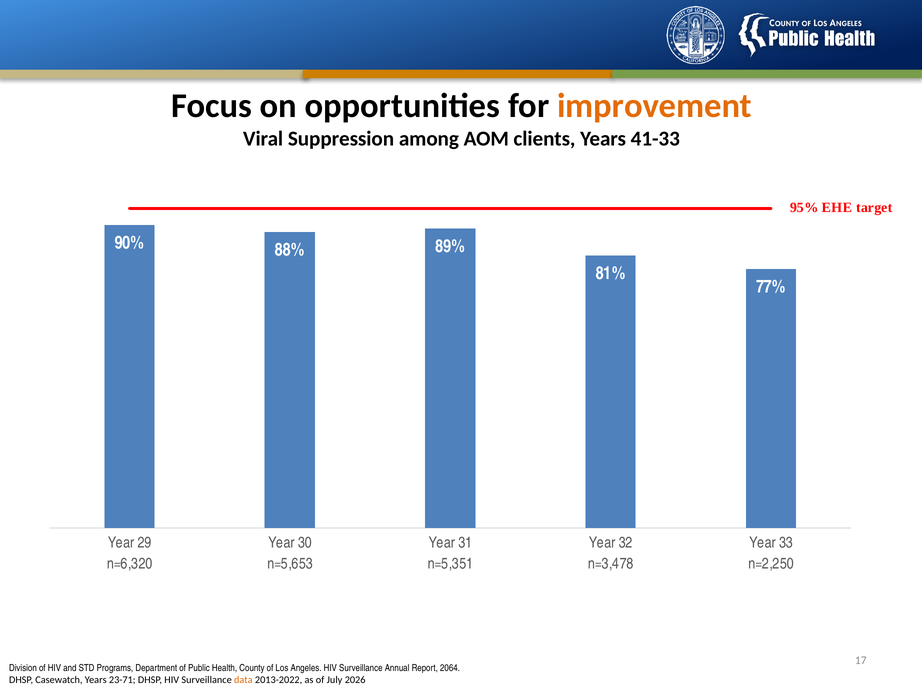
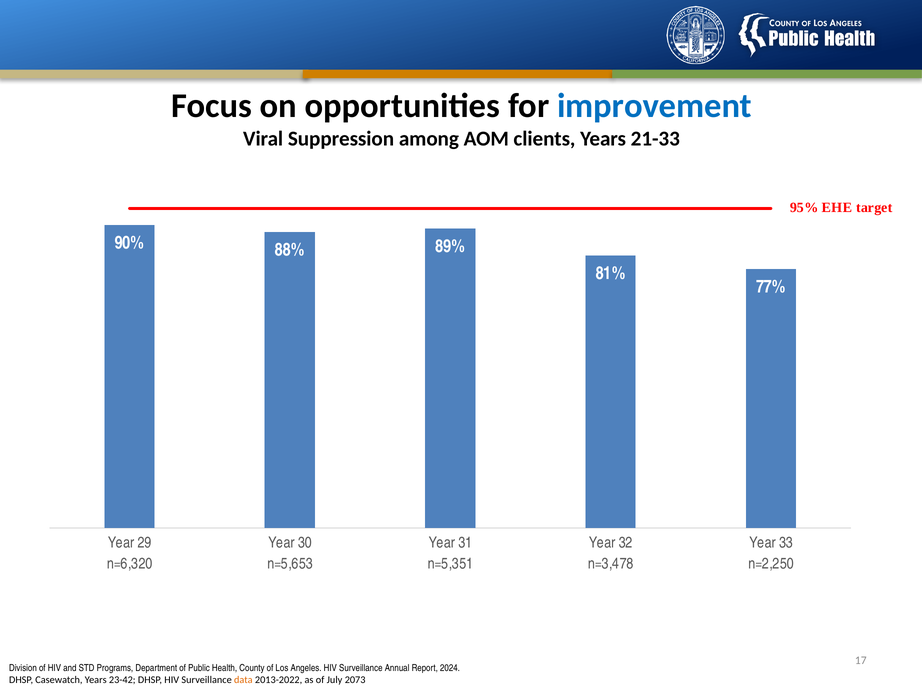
improvement colour: orange -> blue (654, 106)
41-33: 41-33 -> 21-33 (655, 138)
2064: 2064 -> 2024 (450, 667)
23-71: 23-71 -> 23-42 (122, 679)
2026: 2026 -> 2073 (355, 679)
